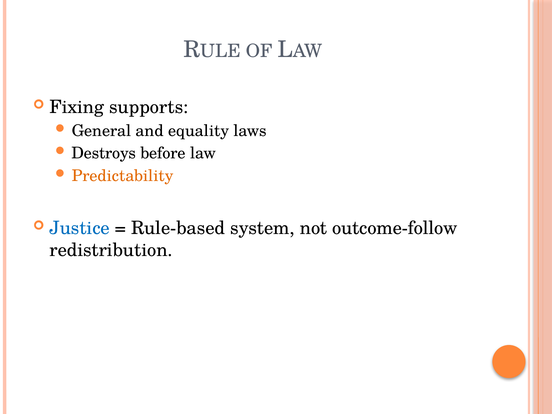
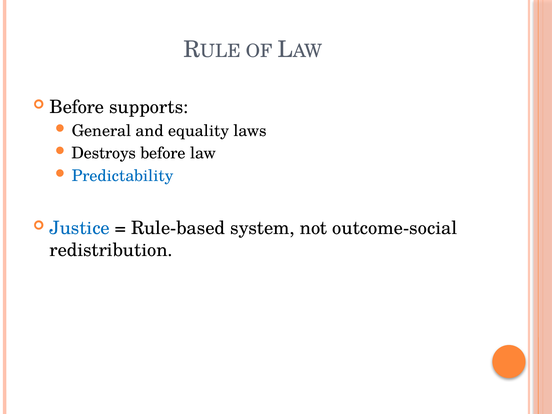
Fixing: Fixing -> Before (77, 107)
Predictability colour: orange -> blue (123, 176)
outcome-follow: outcome-follow -> outcome-social (395, 228)
